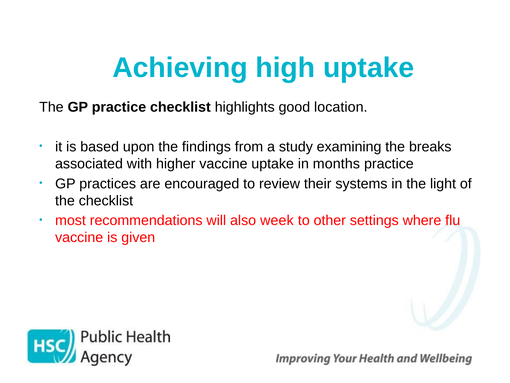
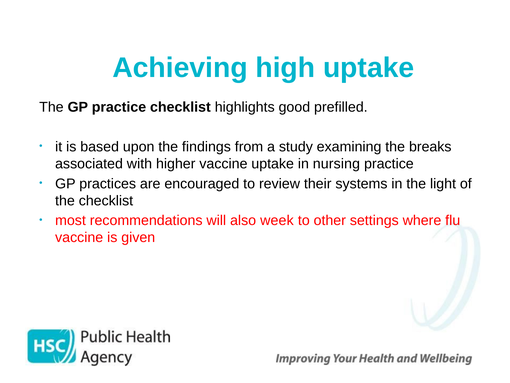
location: location -> prefilled (341, 107)
months: months -> nursing (336, 164)
